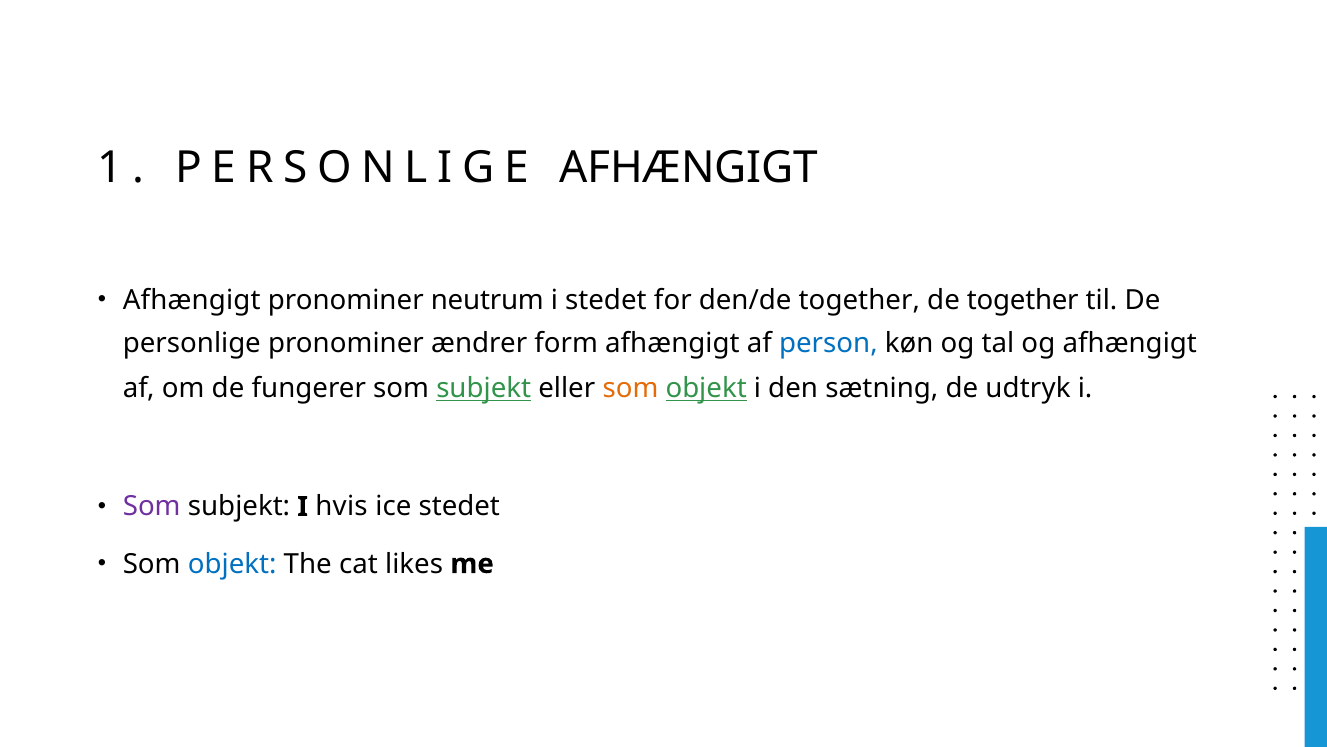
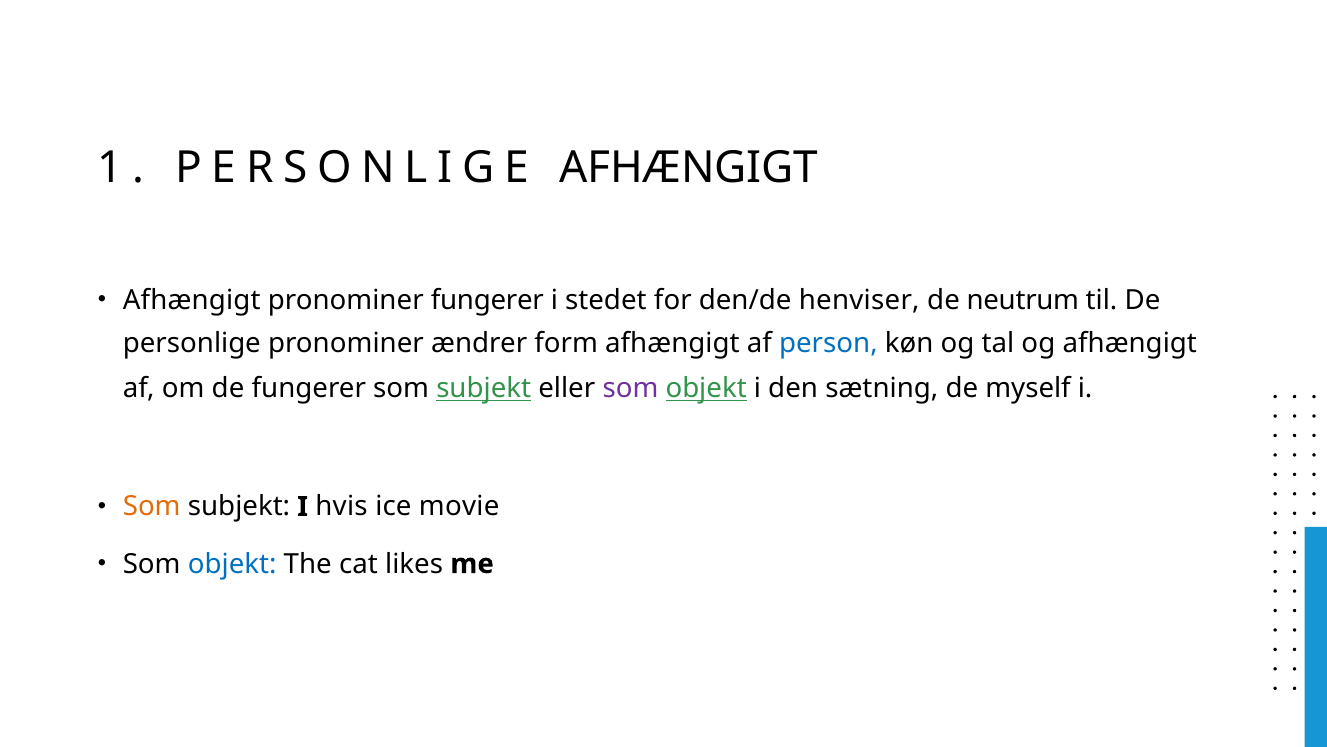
pronominer neutrum: neutrum -> fungerer (487, 300)
den/de together: together -> henviser (859, 300)
de together: together -> neutrum (1023, 300)
som colour: orange -> purple (630, 388)
udtryk: udtryk -> myself (1028, 388)
Som colour: purple -> orange (152, 506)
ice stedet: stedet -> movie (459, 506)
